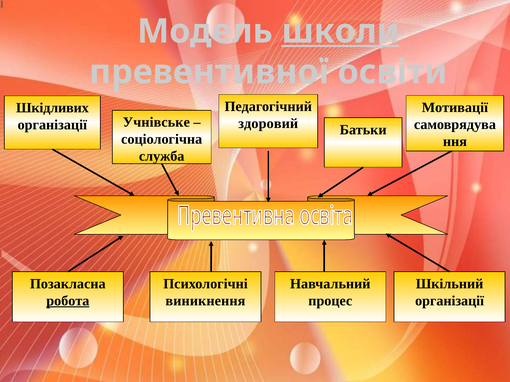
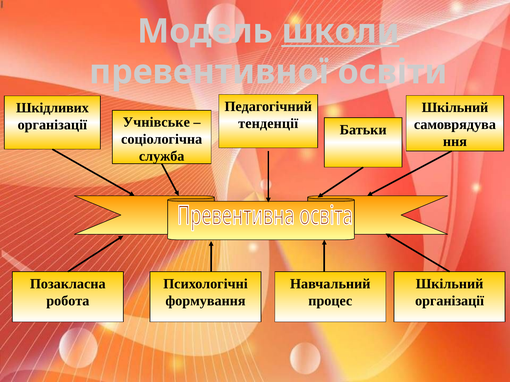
Мотивації: Мотивації -> Шкільний (455, 108)
здоровий: здоровий -> тенденції (268, 124)
робота underline: present -> none (68, 301)
виникнення: виникнення -> формування (206, 301)
